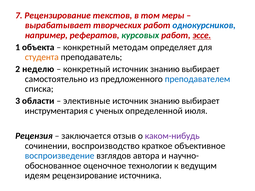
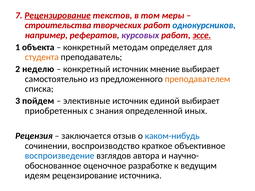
Рецензирование underline: none -> present (58, 15)
вырабатывает: вырабатывает -> строительства (58, 25)
курсовых colour: green -> purple (140, 35)
конкретный источник знанию: знанию -> мнение (165, 69)
преподавателем colour: blue -> orange (198, 79)
области: области -> пойдем (38, 101)
знанию: знанию -> единой (165, 101)
инструментария: инструментария -> приобретенных (56, 111)
ученых: ученых -> знания (109, 111)
июля: июля -> иных (196, 111)
каком-нибудь colour: purple -> blue (172, 136)
технологии: технологии -> разработке (150, 166)
